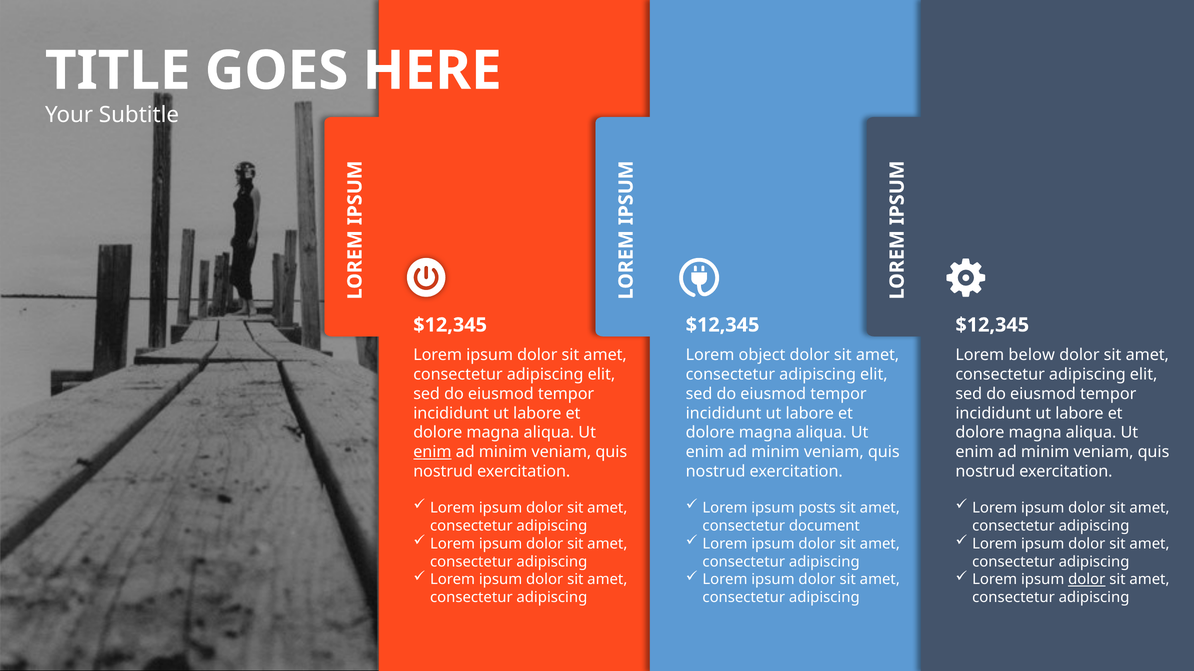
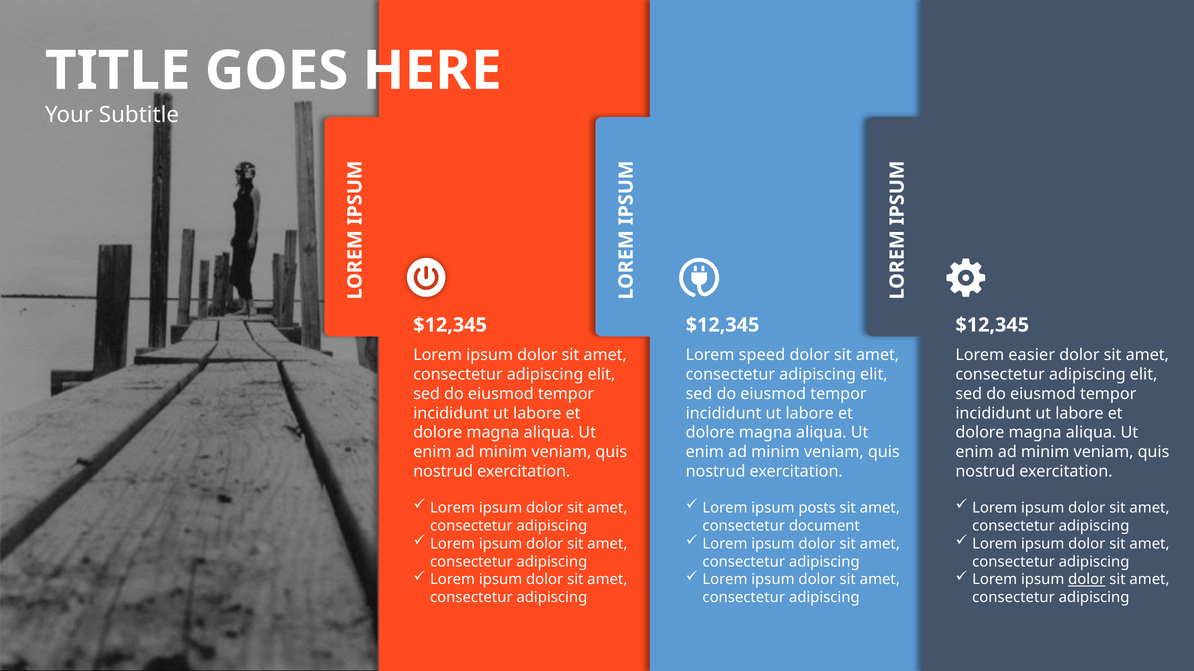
object: object -> speed (762, 355)
below: below -> easier (1032, 355)
enim underline: present -> none (432, 452)
